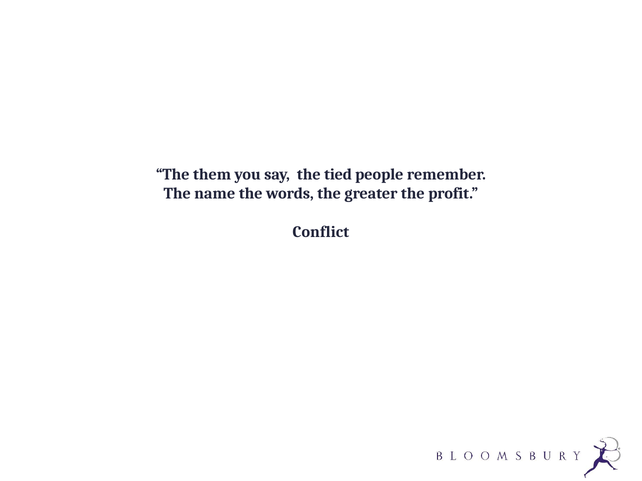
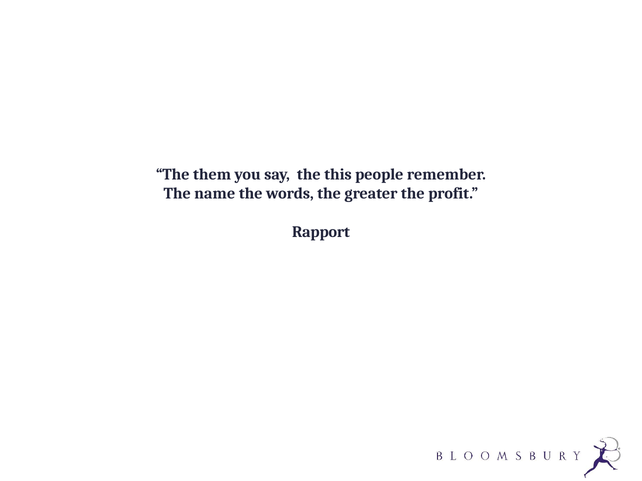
tied: tied -> this (338, 174)
Conflict: Conflict -> Rapport (321, 232)
